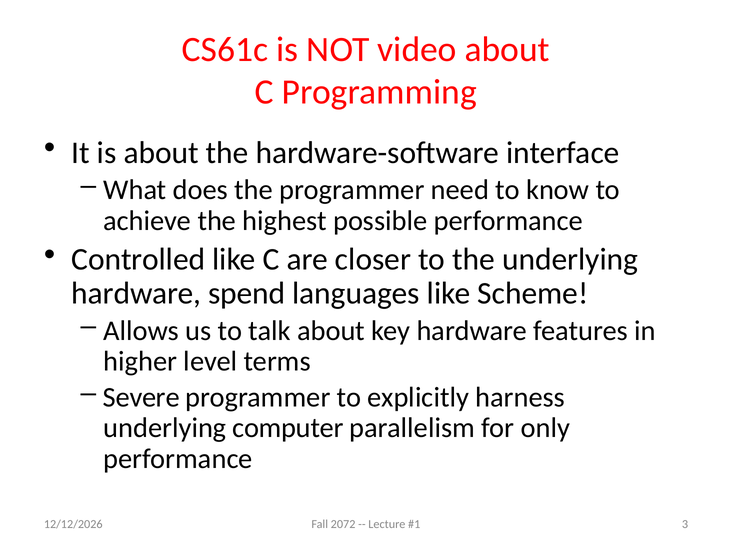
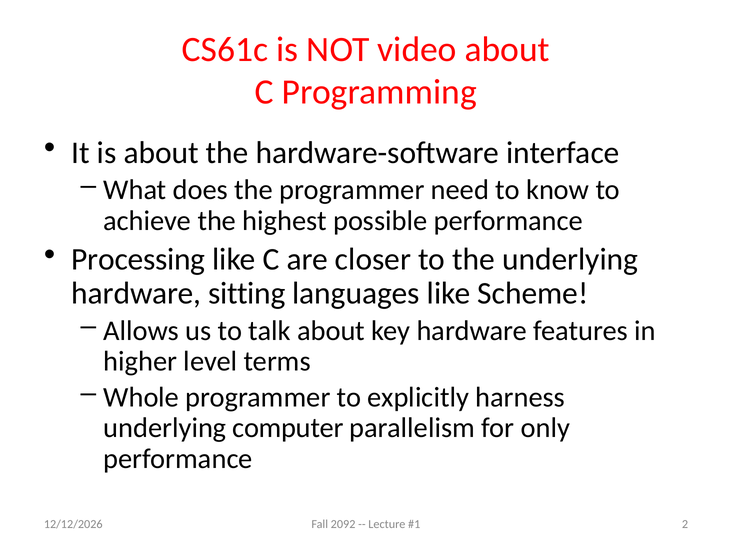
Controlled: Controlled -> Processing (138, 259)
spend: spend -> sitting (247, 293)
Severe: Severe -> Whole (141, 397)
2072: 2072 -> 2092 (343, 524)
3: 3 -> 2 (685, 524)
